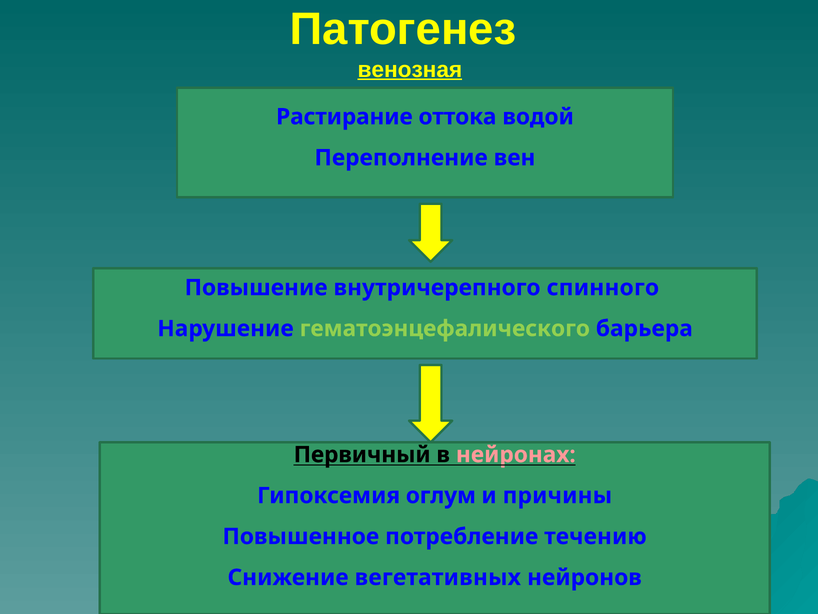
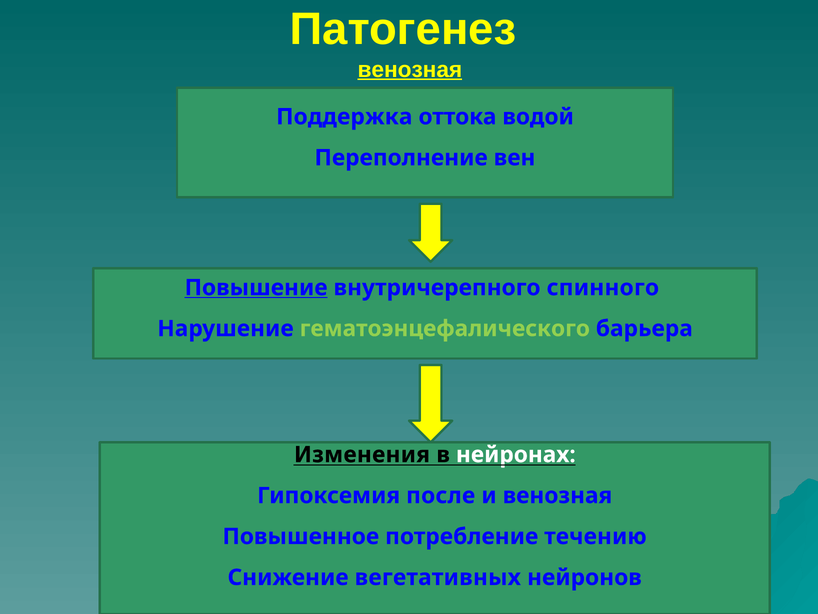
Растирание: Растирание -> Поддержка (344, 117)
Повышение underline: none -> present (256, 287)
Первичный: Первичный -> Изменения (362, 454)
нейронах colour: pink -> white (516, 454)
оглум: оглум -> после (441, 495)
и причины: причины -> венозная (557, 495)
